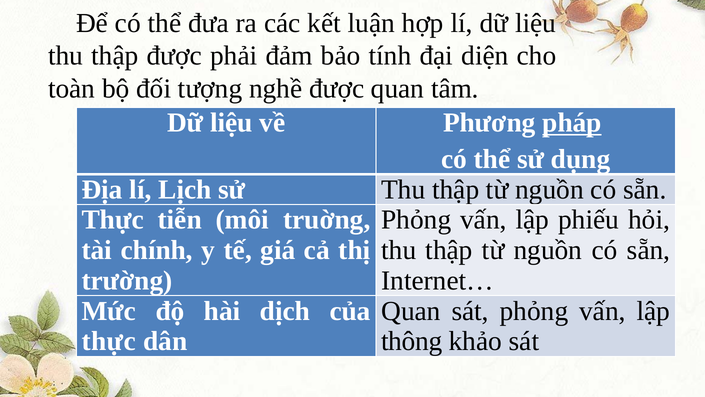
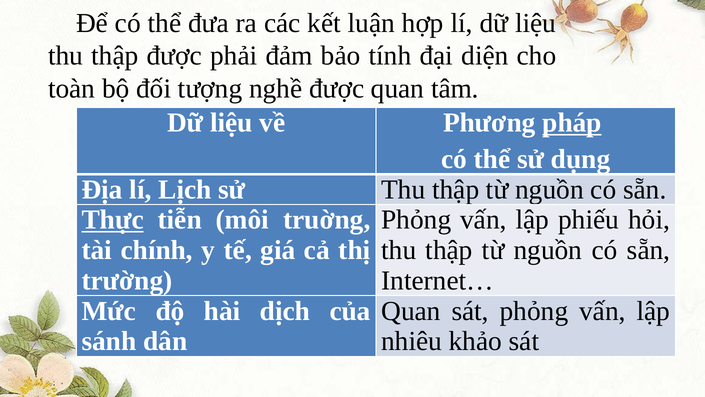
Thực underline: none -> present (113, 220)
thực: thực -> sánh (109, 341)
thông: thông -> nhiêu (412, 341)
